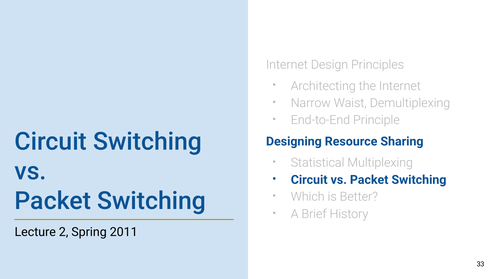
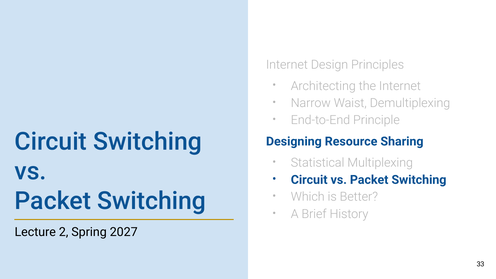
2011: 2011 -> 2027 (124, 232)
